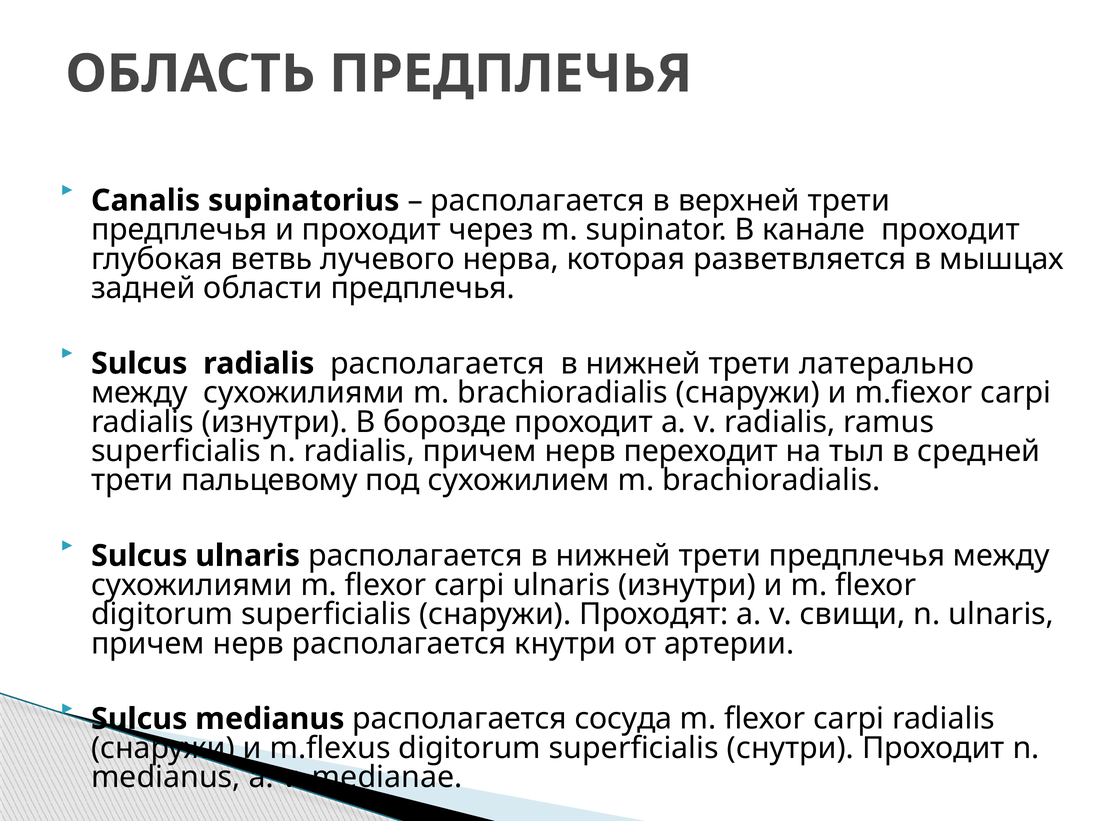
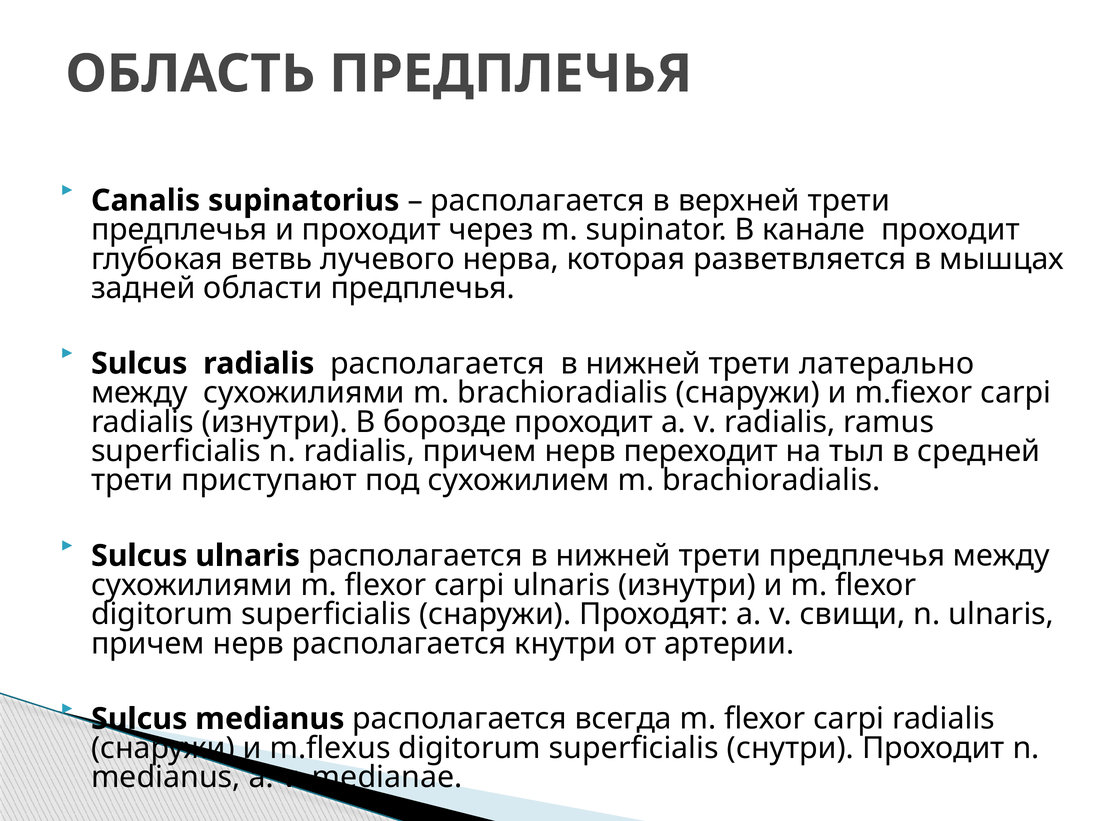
пальцевому: пальцевому -> приступают (269, 480)
сосуда: сосуда -> всегда (623, 718)
